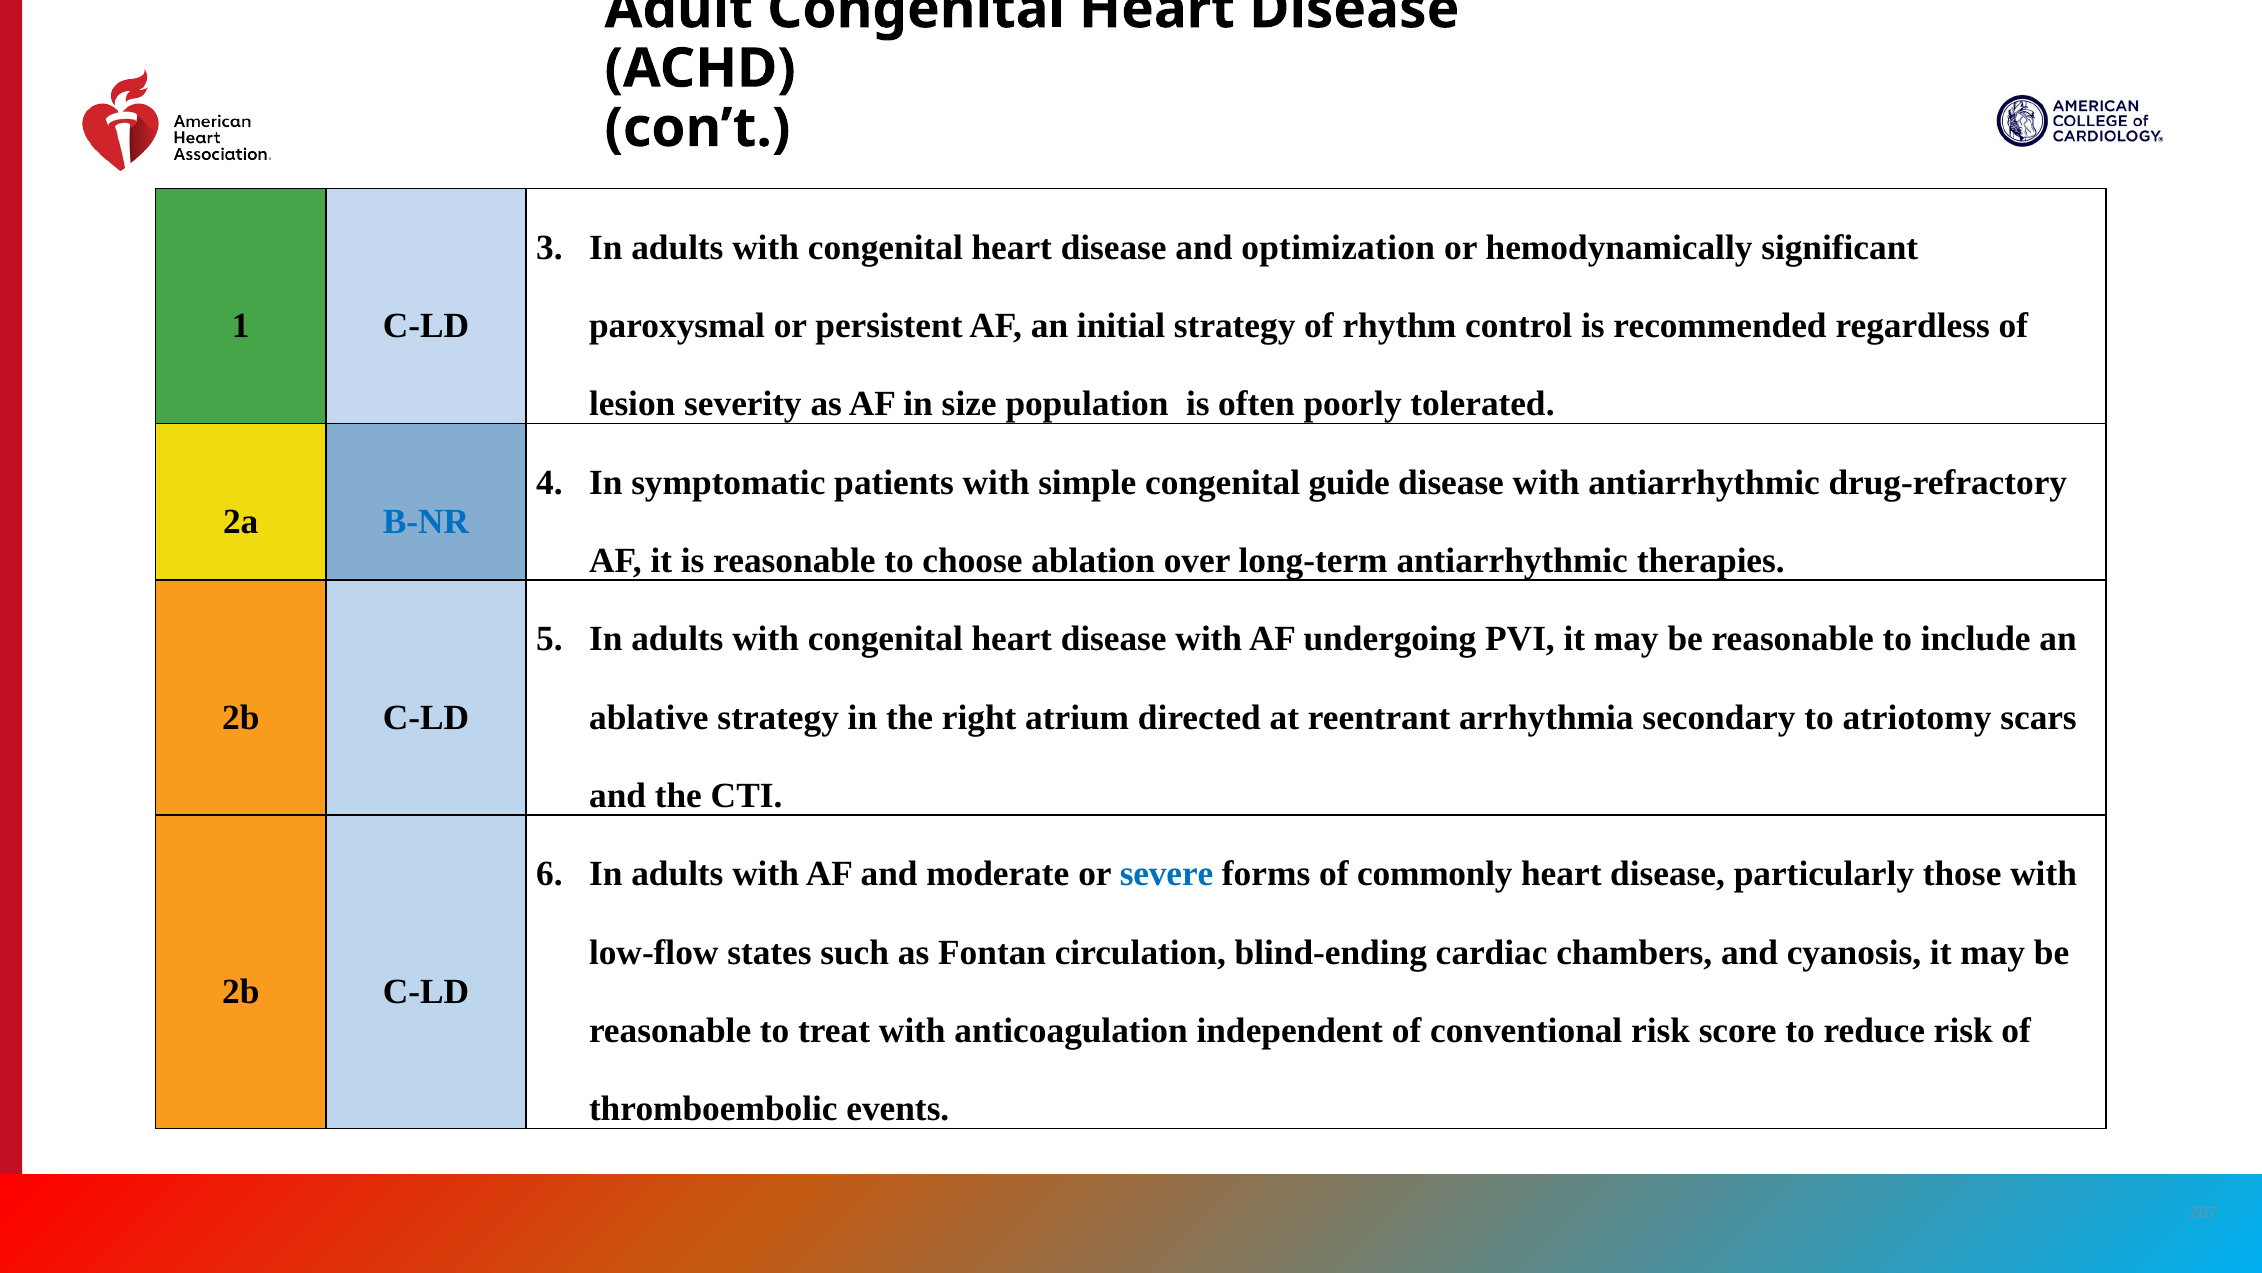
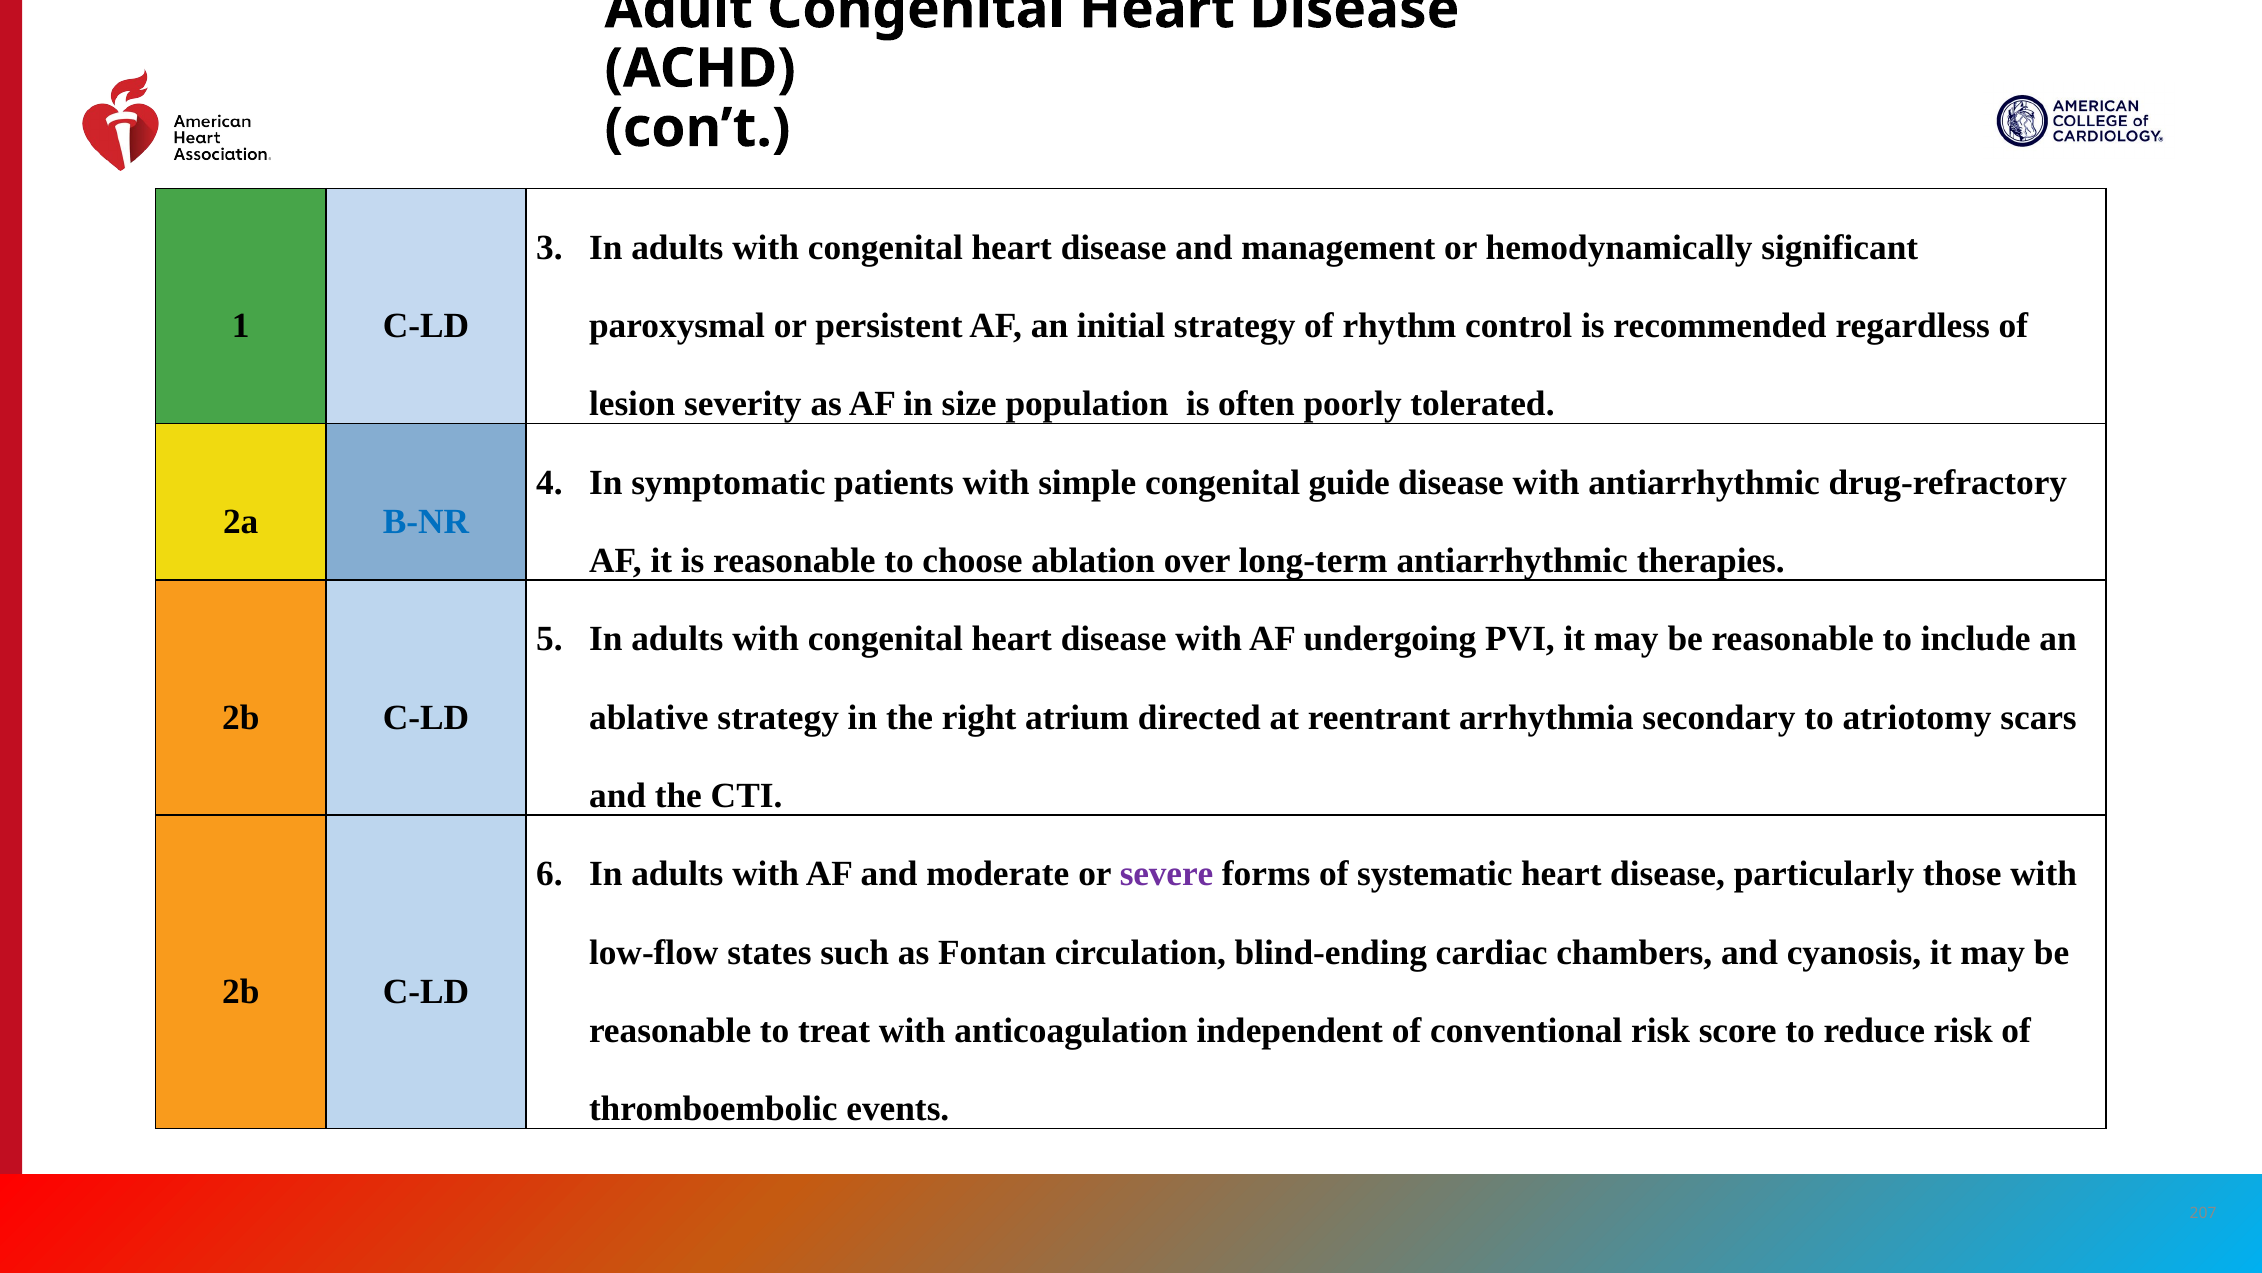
optimization: optimization -> management (1338, 248)
severe colour: blue -> purple (1167, 874)
commonly: commonly -> systematic (1435, 874)
